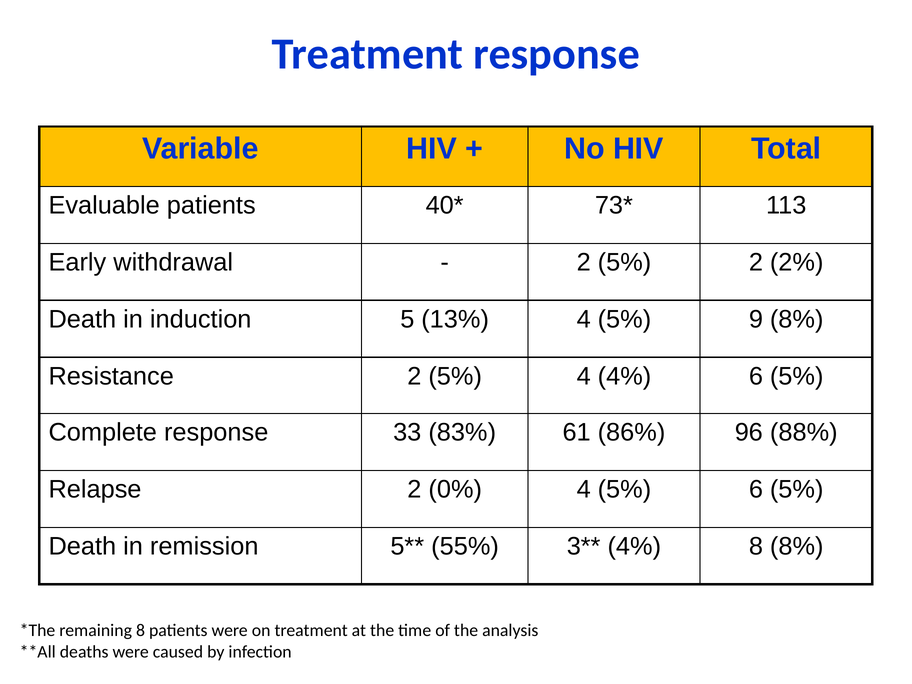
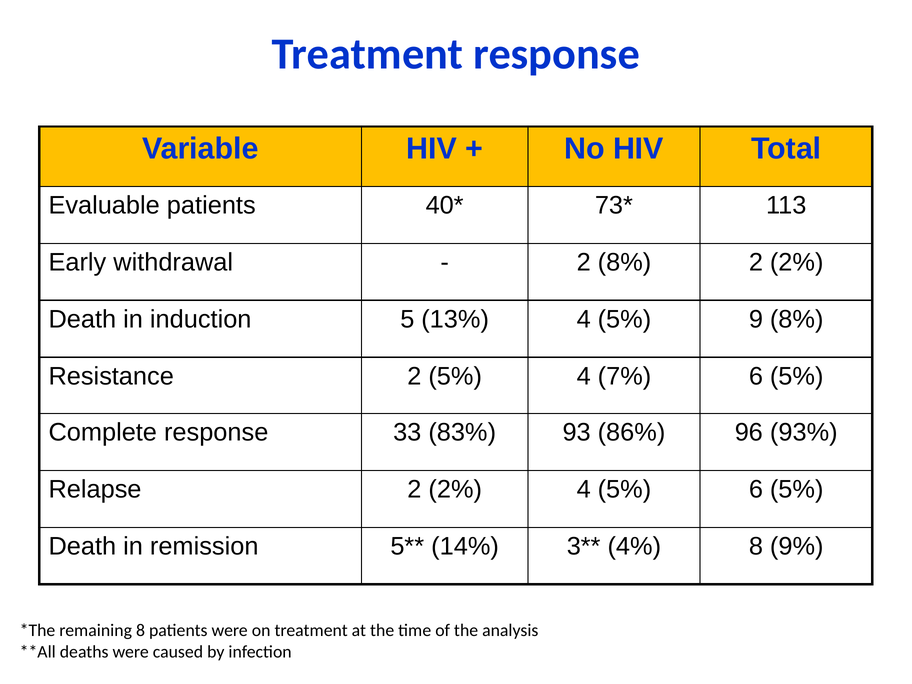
5%: 5% -> 8% (625, 262)
4 4%: 4% -> 7% (625, 376)
61: 61 -> 93 (577, 432)
88%: 88% -> 93% (804, 432)
Relapse 2 0%: 0% -> 2% (455, 490)
55%: 55% -> 14% (465, 547)
8 8%: 8% -> 9% (797, 547)
